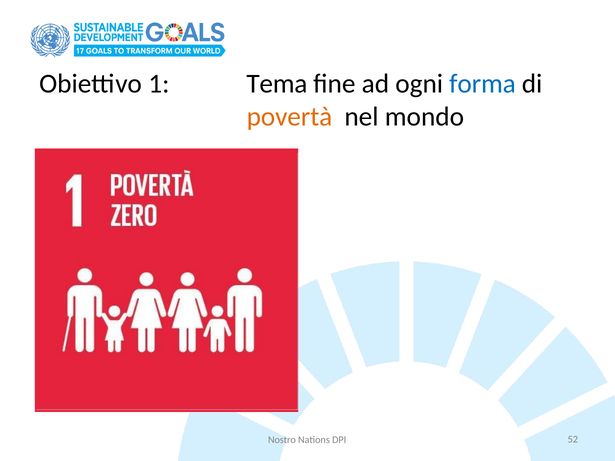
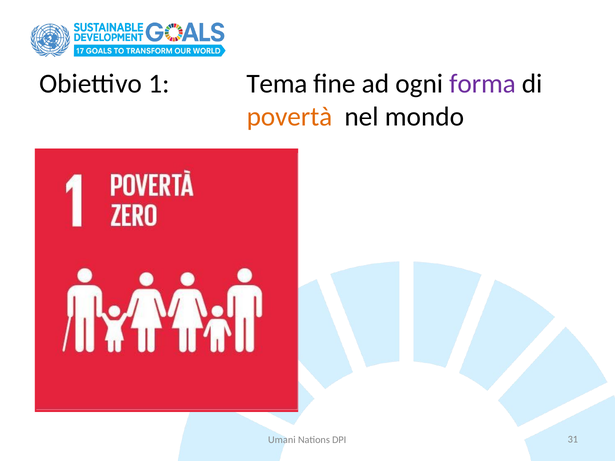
forma colour: blue -> purple (483, 84)
Nostro: Nostro -> Umani (282, 440)
52: 52 -> 31 (573, 440)
